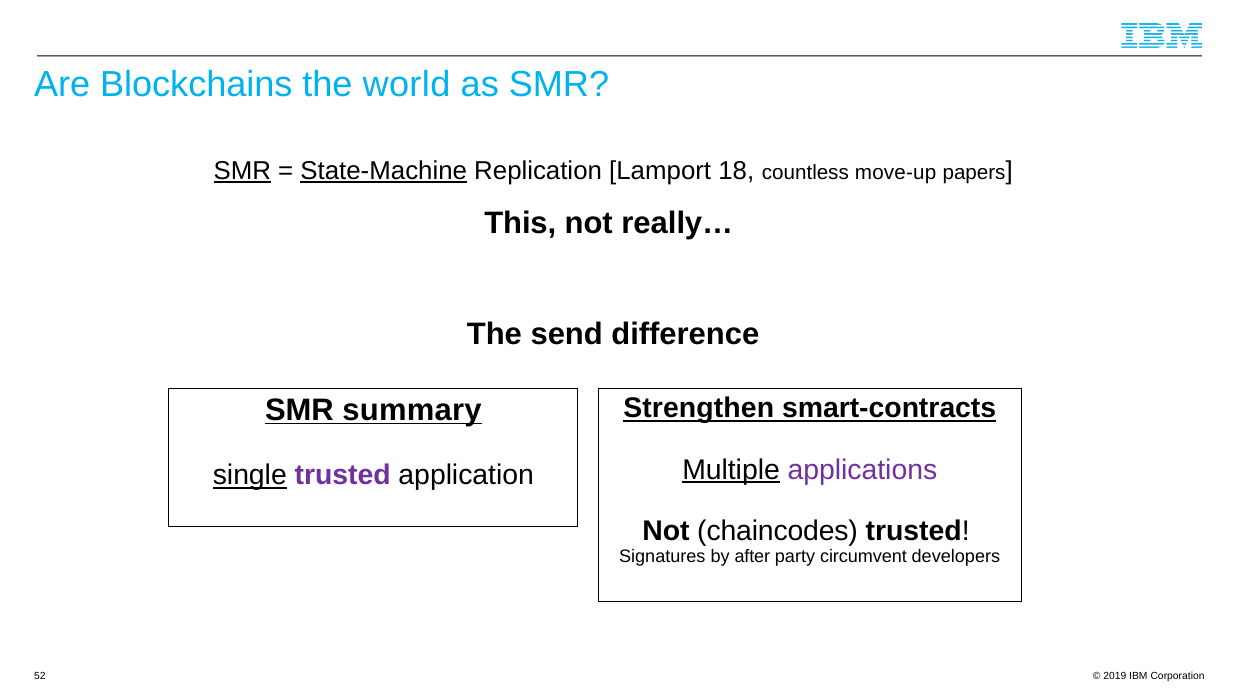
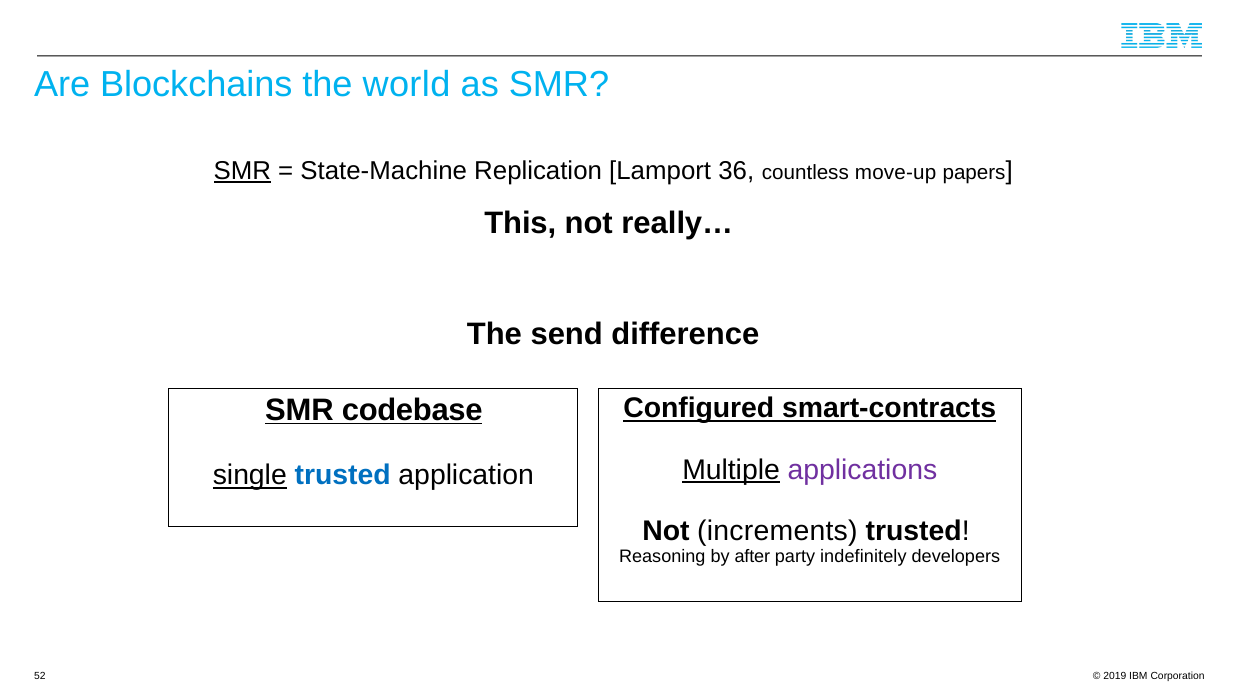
State-Machine underline: present -> none (384, 171)
18: 18 -> 36 (736, 171)
Strengthen: Strengthen -> Configured (699, 408)
summary: summary -> codebase (412, 410)
trusted colour: purple -> blue (343, 475)
chaincodes: chaincodes -> increments (777, 531)
Signatures: Signatures -> Reasoning (662, 556)
circumvent: circumvent -> indefinitely (863, 556)
